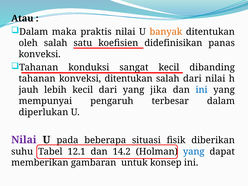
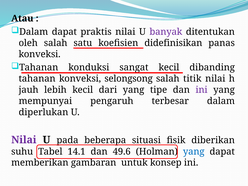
Dalam maka: maka -> dapat (64, 32)
banyak colour: orange -> purple (166, 32)
konveksi ditentukan: ditentukan -> selongsong (129, 79)
salah dari: dari -> titik (192, 79)
jika: jika -> tipe (159, 90)
ini colour: blue -> purple (202, 90)
12.1: 12.1 -> 14.1 (77, 152)
14.2: 14.2 -> 49.6 (122, 152)
